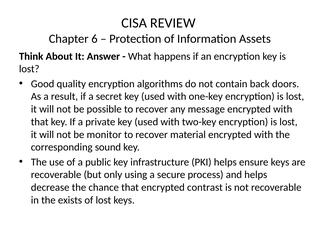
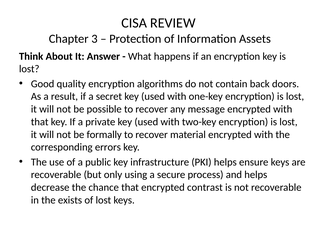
6: 6 -> 3 (94, 39)
monitor: monitor -> formally (104, 134)
sound: sound -> errors (108, 147)
